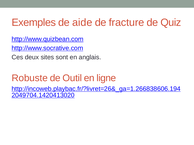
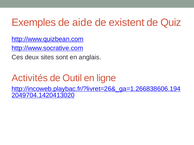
fracture: fracture -> existent (127, 23)
Robuste: Robuste -> Activités (30, 78)
